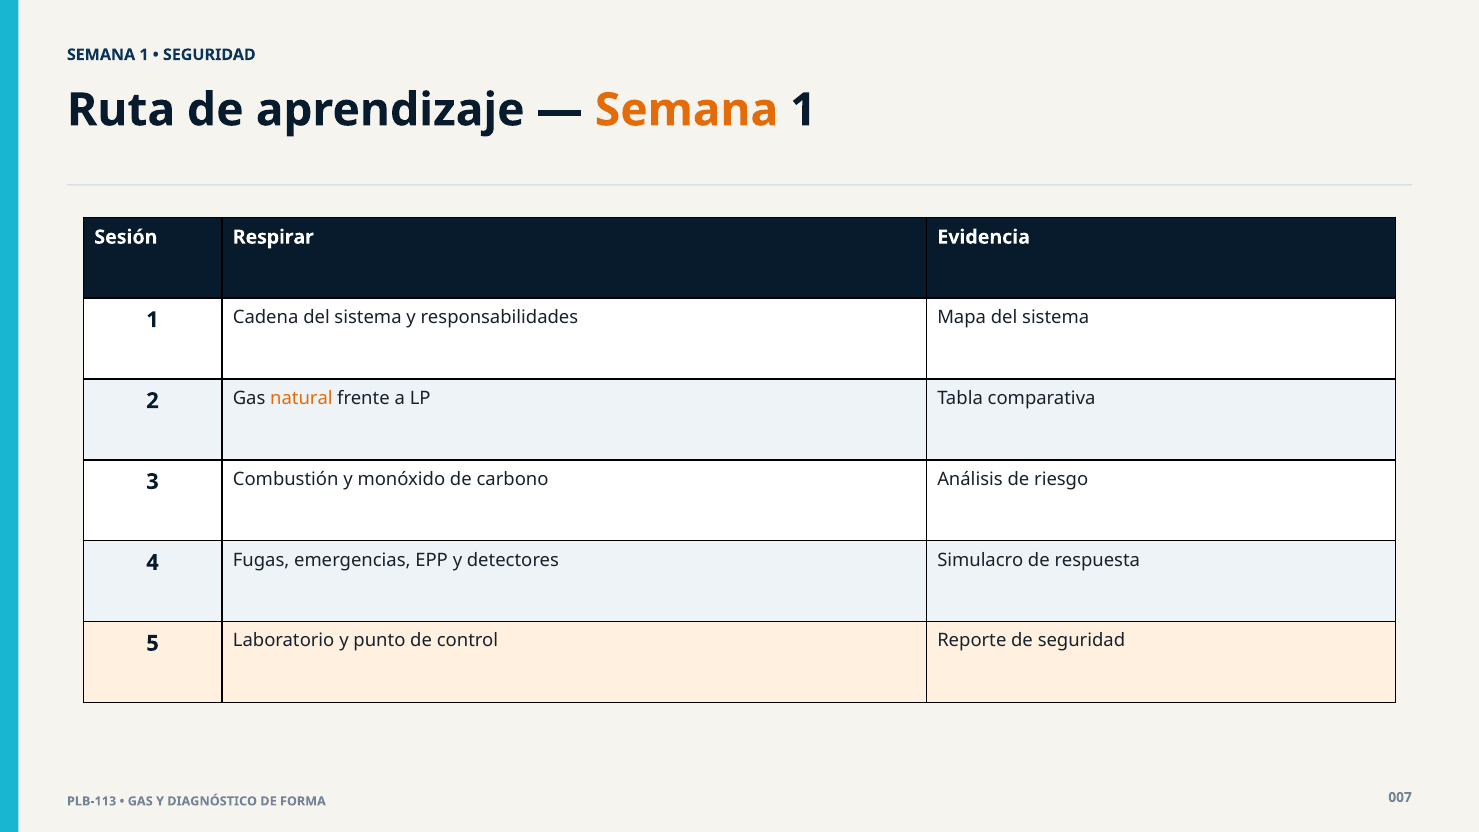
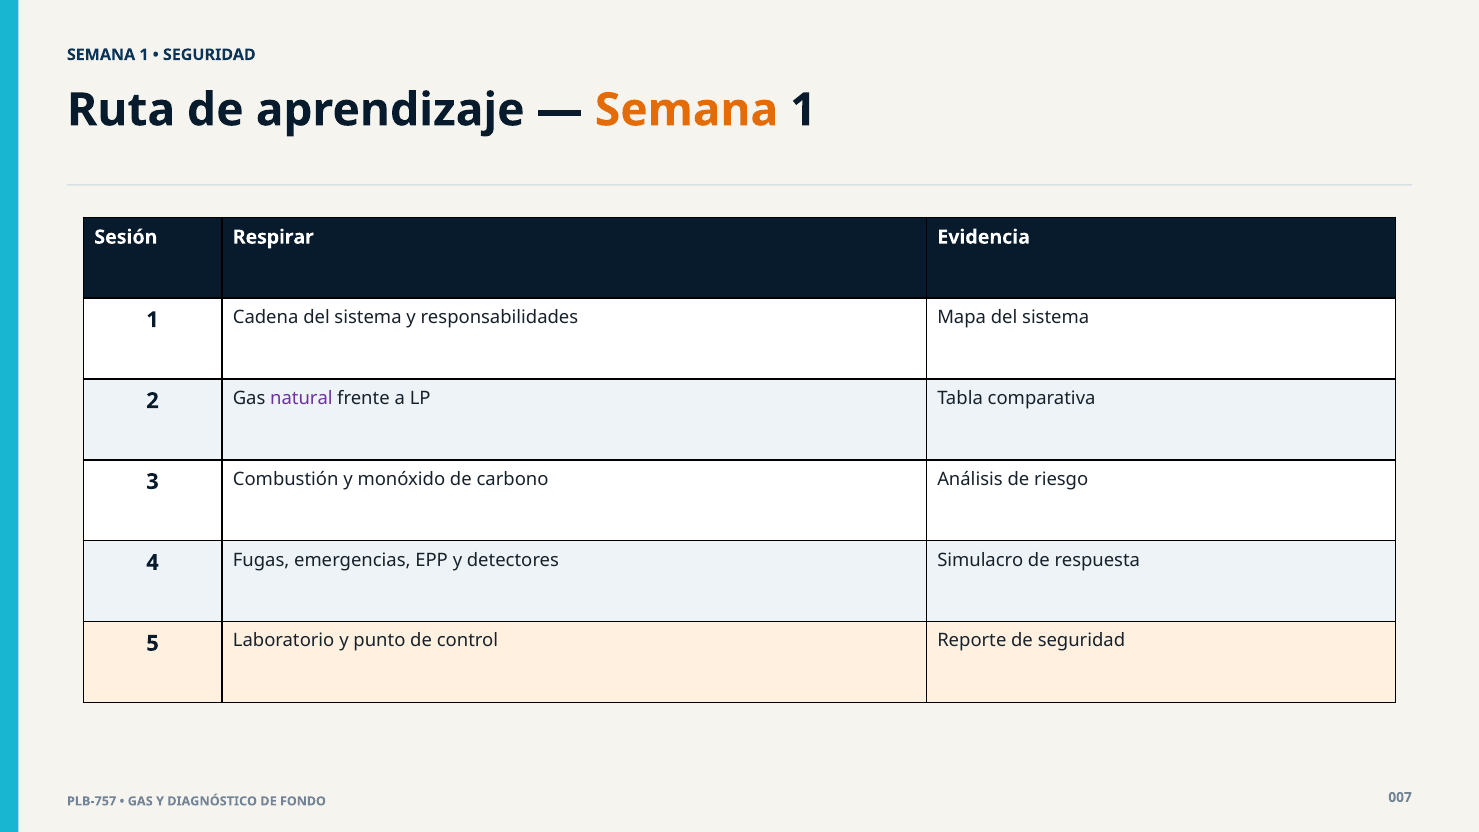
natural colour: orange -> purple (301, 398)
PLB-113: PLB-113 -> PLB-757 (92, 801)
FORMA: FORMA -> FONDO (303, 801)
